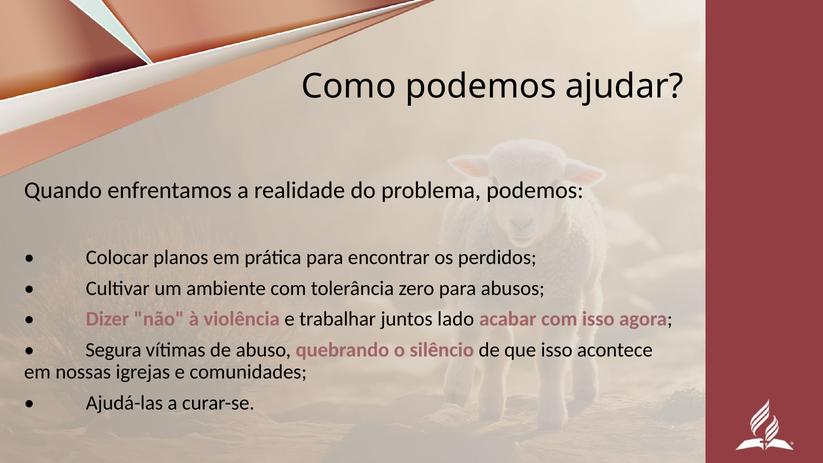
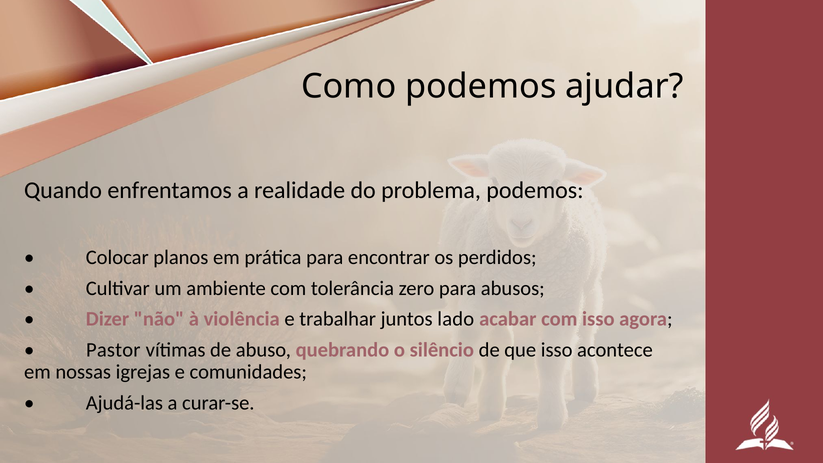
Segura: Segura -> Pastor (113, 350)
